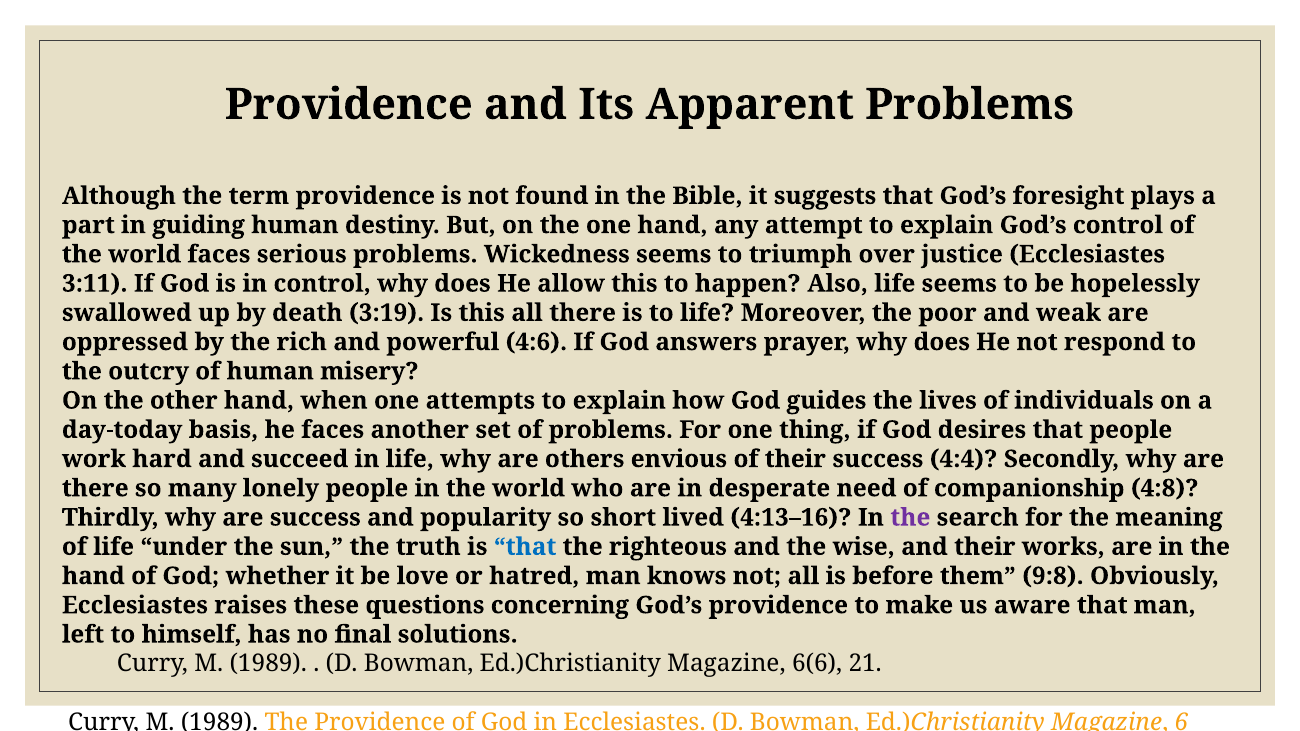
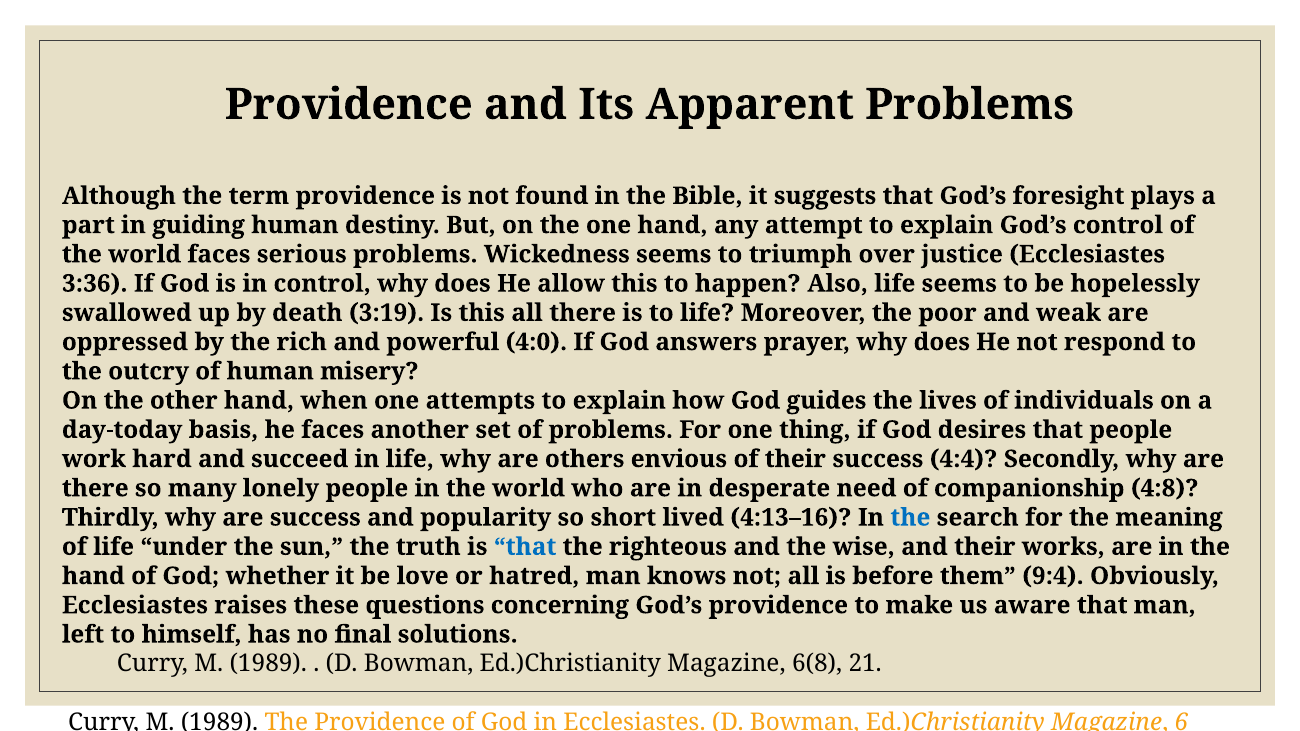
3:11: 3:11 -> 3:36 (95, 284)
4:6: 4:6 -> 4:0 (536, 342)
the colour: purple -> blue (910, 518)
9:8: 9:8 -> 9:4 (1053, 576)
6(6: 6(6 -> 6(8 (817, 664)
